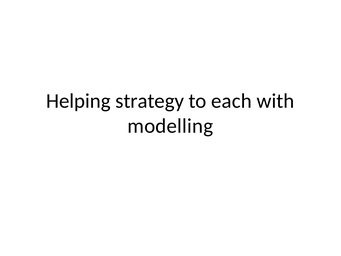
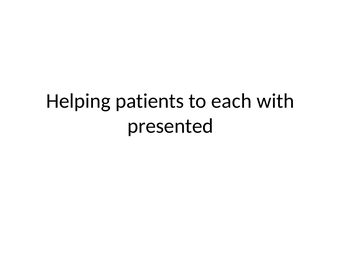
strategy: strategy -> patients (150, 101)
modelling: modelling -> presented (170, 126)
